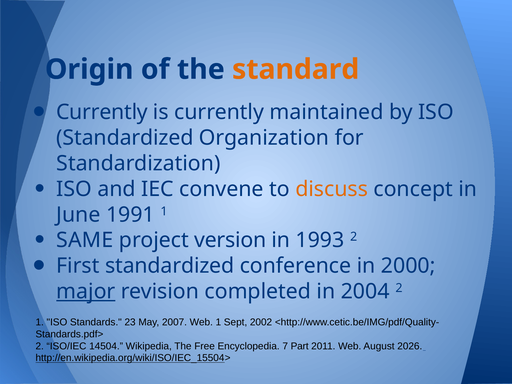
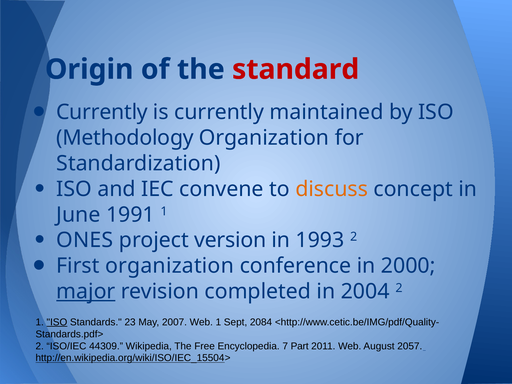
standard colour: orange -> red (296, 69)
Standardized: Standardized -> Methodology (125, 138)
SAME: SAME -> ONES (85, 240)
First standardized: standardized -> organization (170, 266)
ISO underline: none -> present (57, 322)
2002: 2002 -> 2084 (261, 322)
14504: 14504 -> 44309 (106, 346)
2026: 2026 -> 2057 (410, 346)
